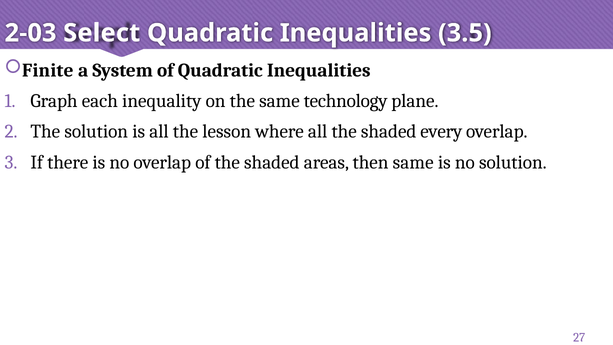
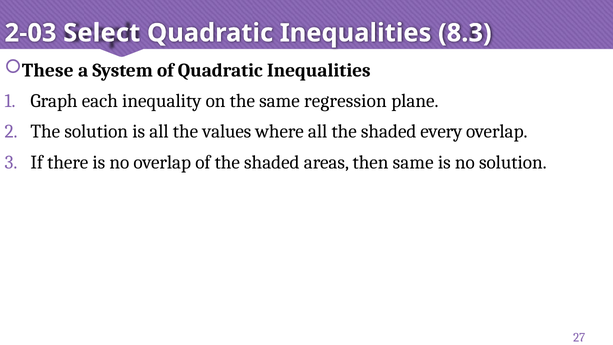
3.5: 3.5 -> 8.3 (465, 33)
Finite: Finite -> These (48, 70)
technology: technology -> regression (345, 101)
lesson: lesson -> values (227, 132)
